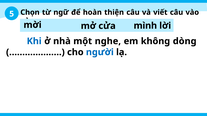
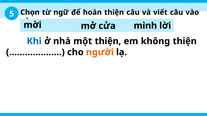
một nghe: nghe -> thiện (108, 41)
không dòng: dòng -> thiện (185, 41)
người colour: blue -> orange (100, 52)
